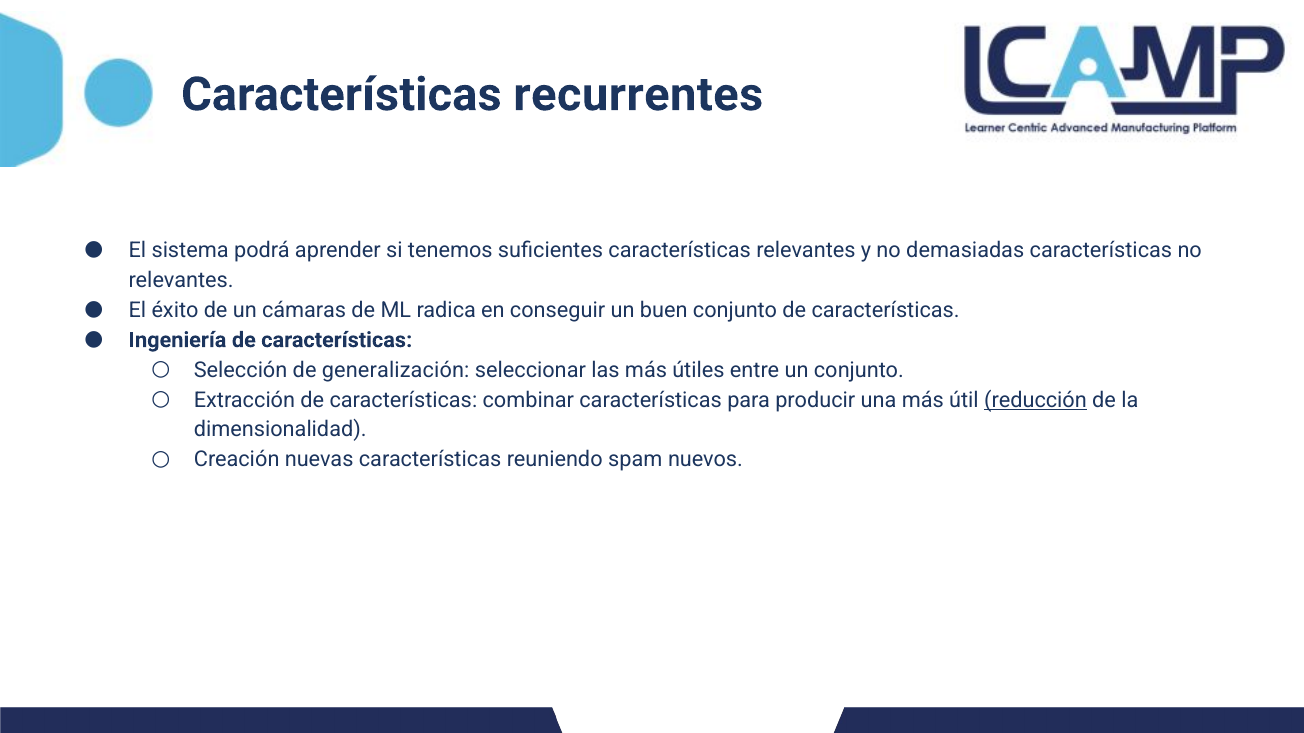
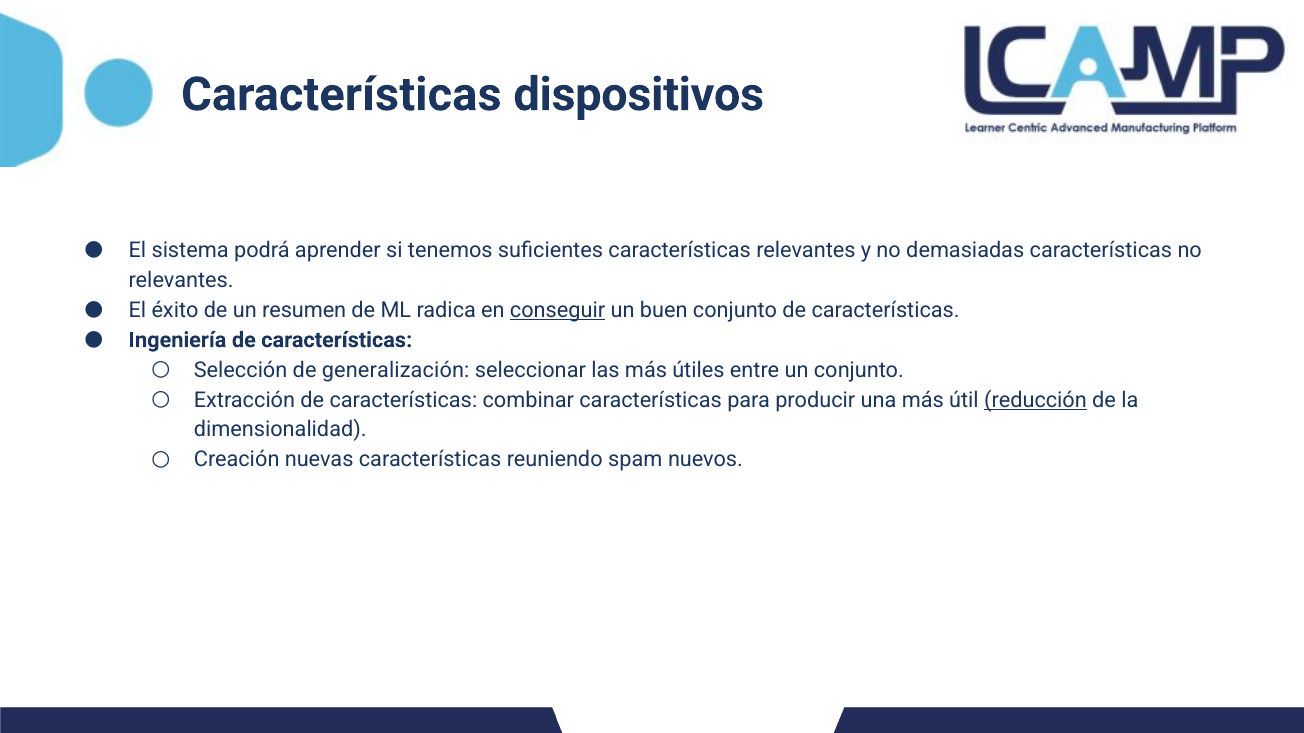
recurrentes: recurrentes -> dispositivos (639, 95)
cámaras: cámaras -> resumen (304, 310)
conseguir underline: none -> present (558, 310)
